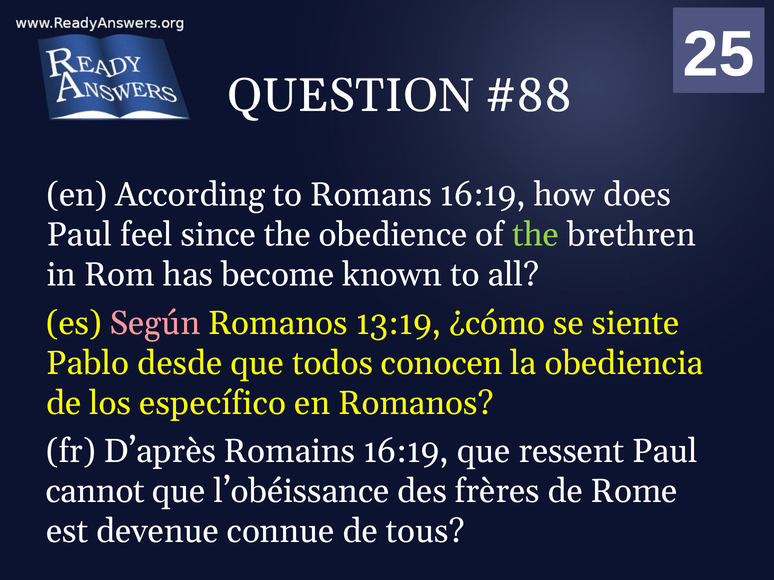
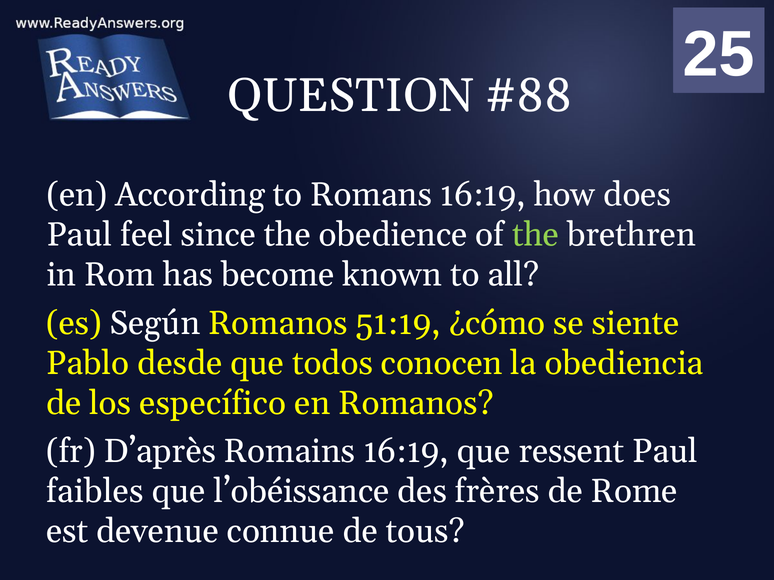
Según colour: pink -> white (155, 323)
13:19: 13:19 -> 51:19 (398, 323)
cannot: cannot -> faibles (95, 492)
